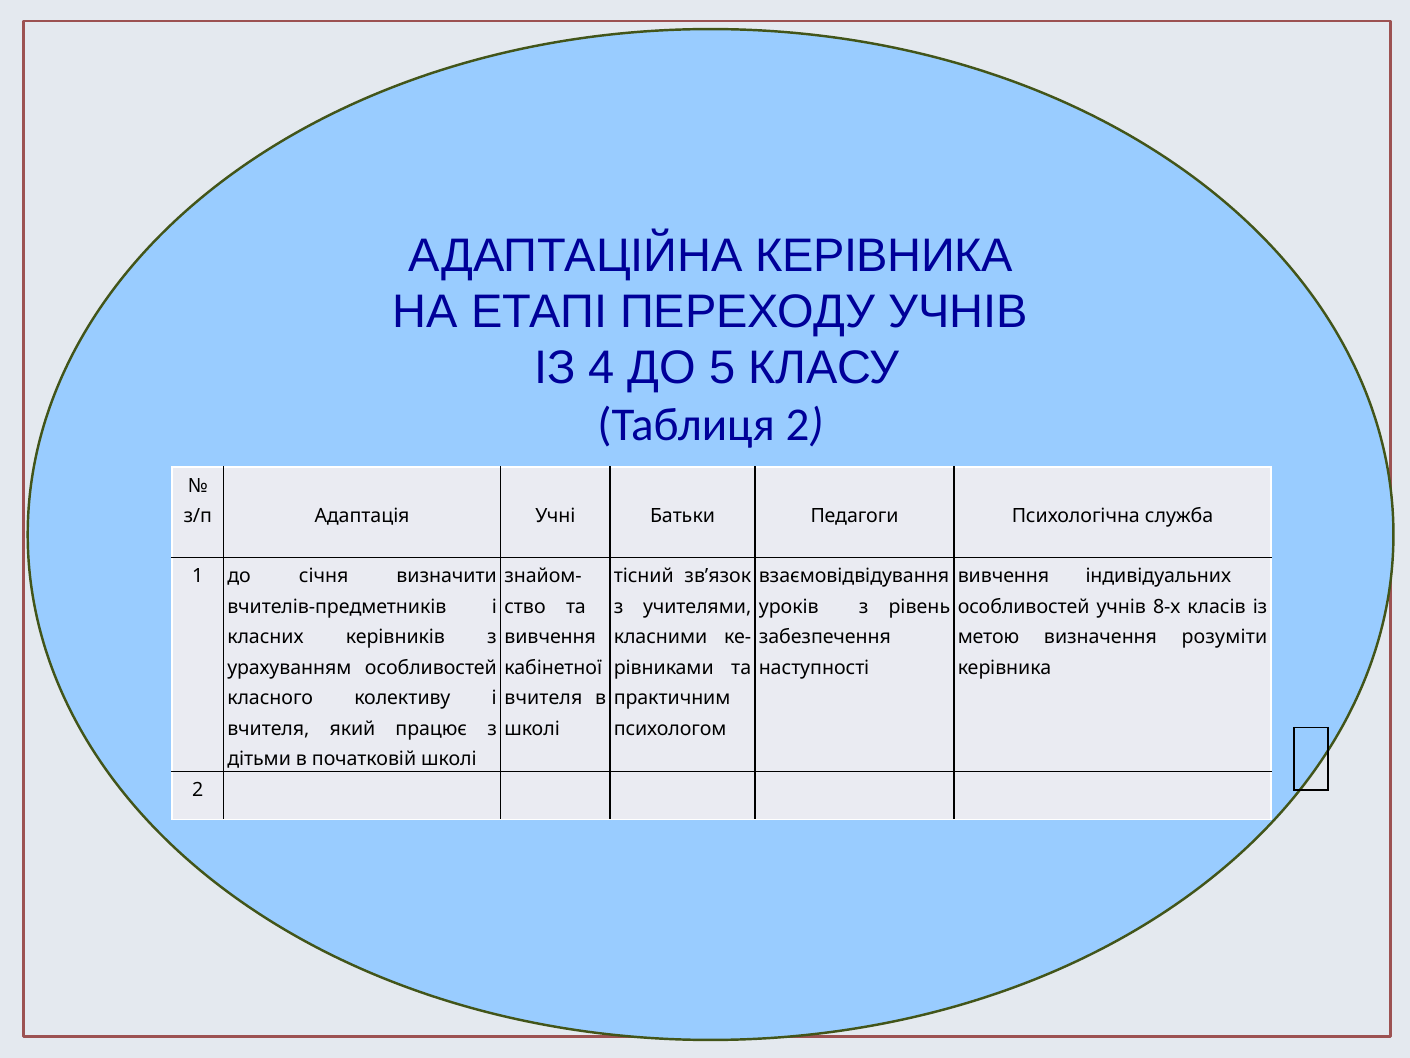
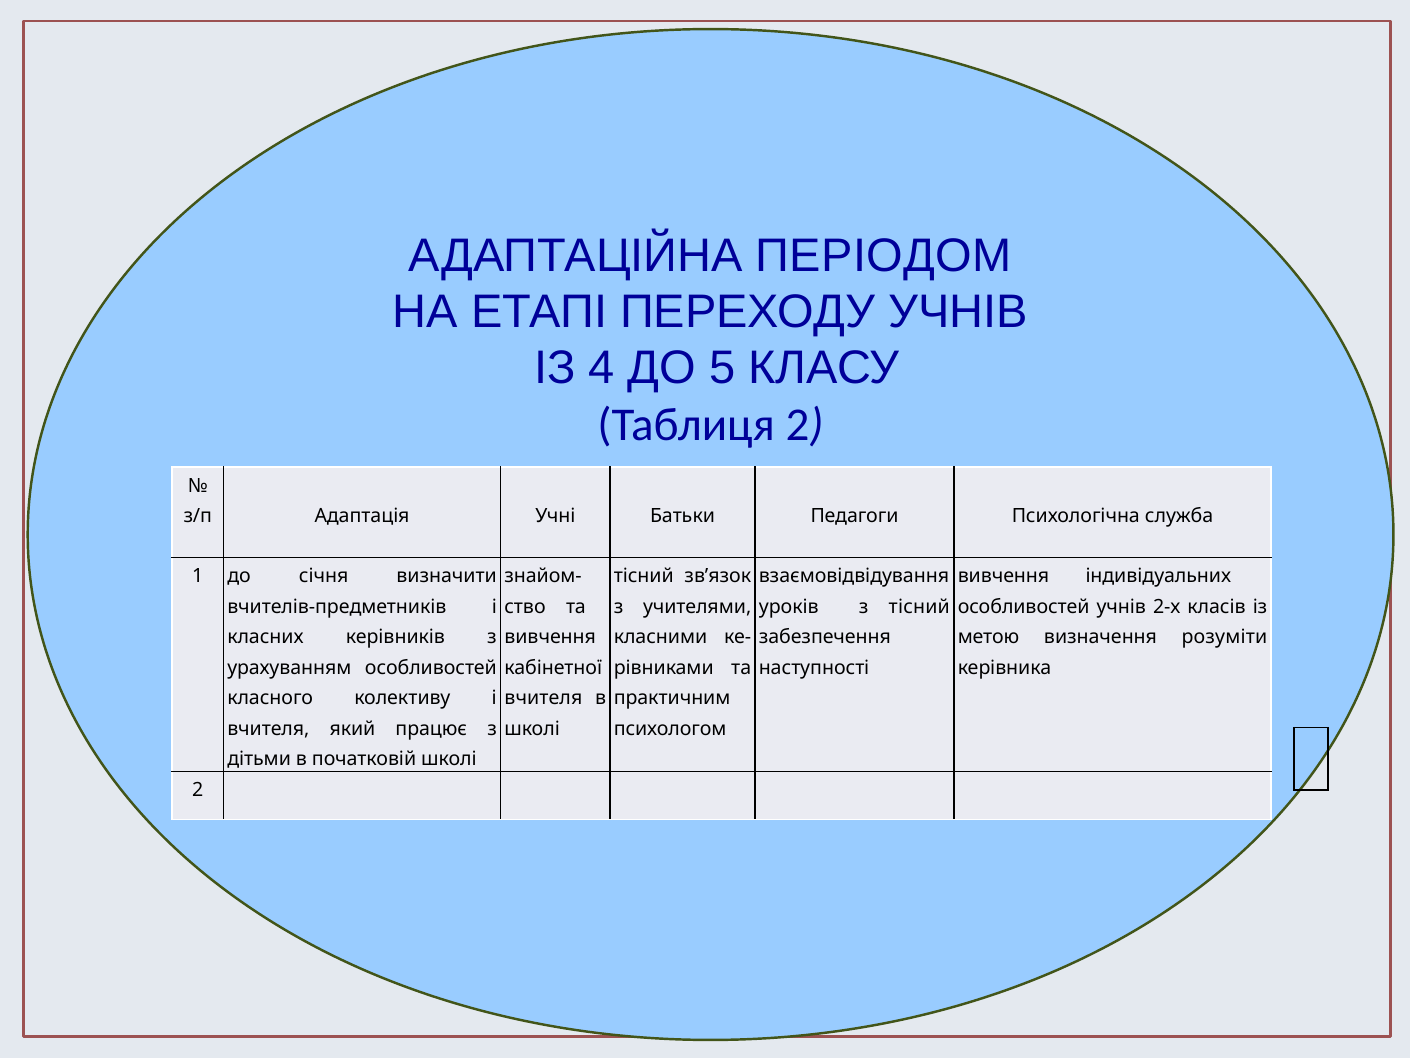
АДАПТАЦІЙНА КЕРІВНИКА: КЕРІВНИКА -> ПЕРІОДОМ (884, 255)
з рівень: рівень -> тісний (919, 606)
8-х: 8-х -> 2-х (1167, 606)
